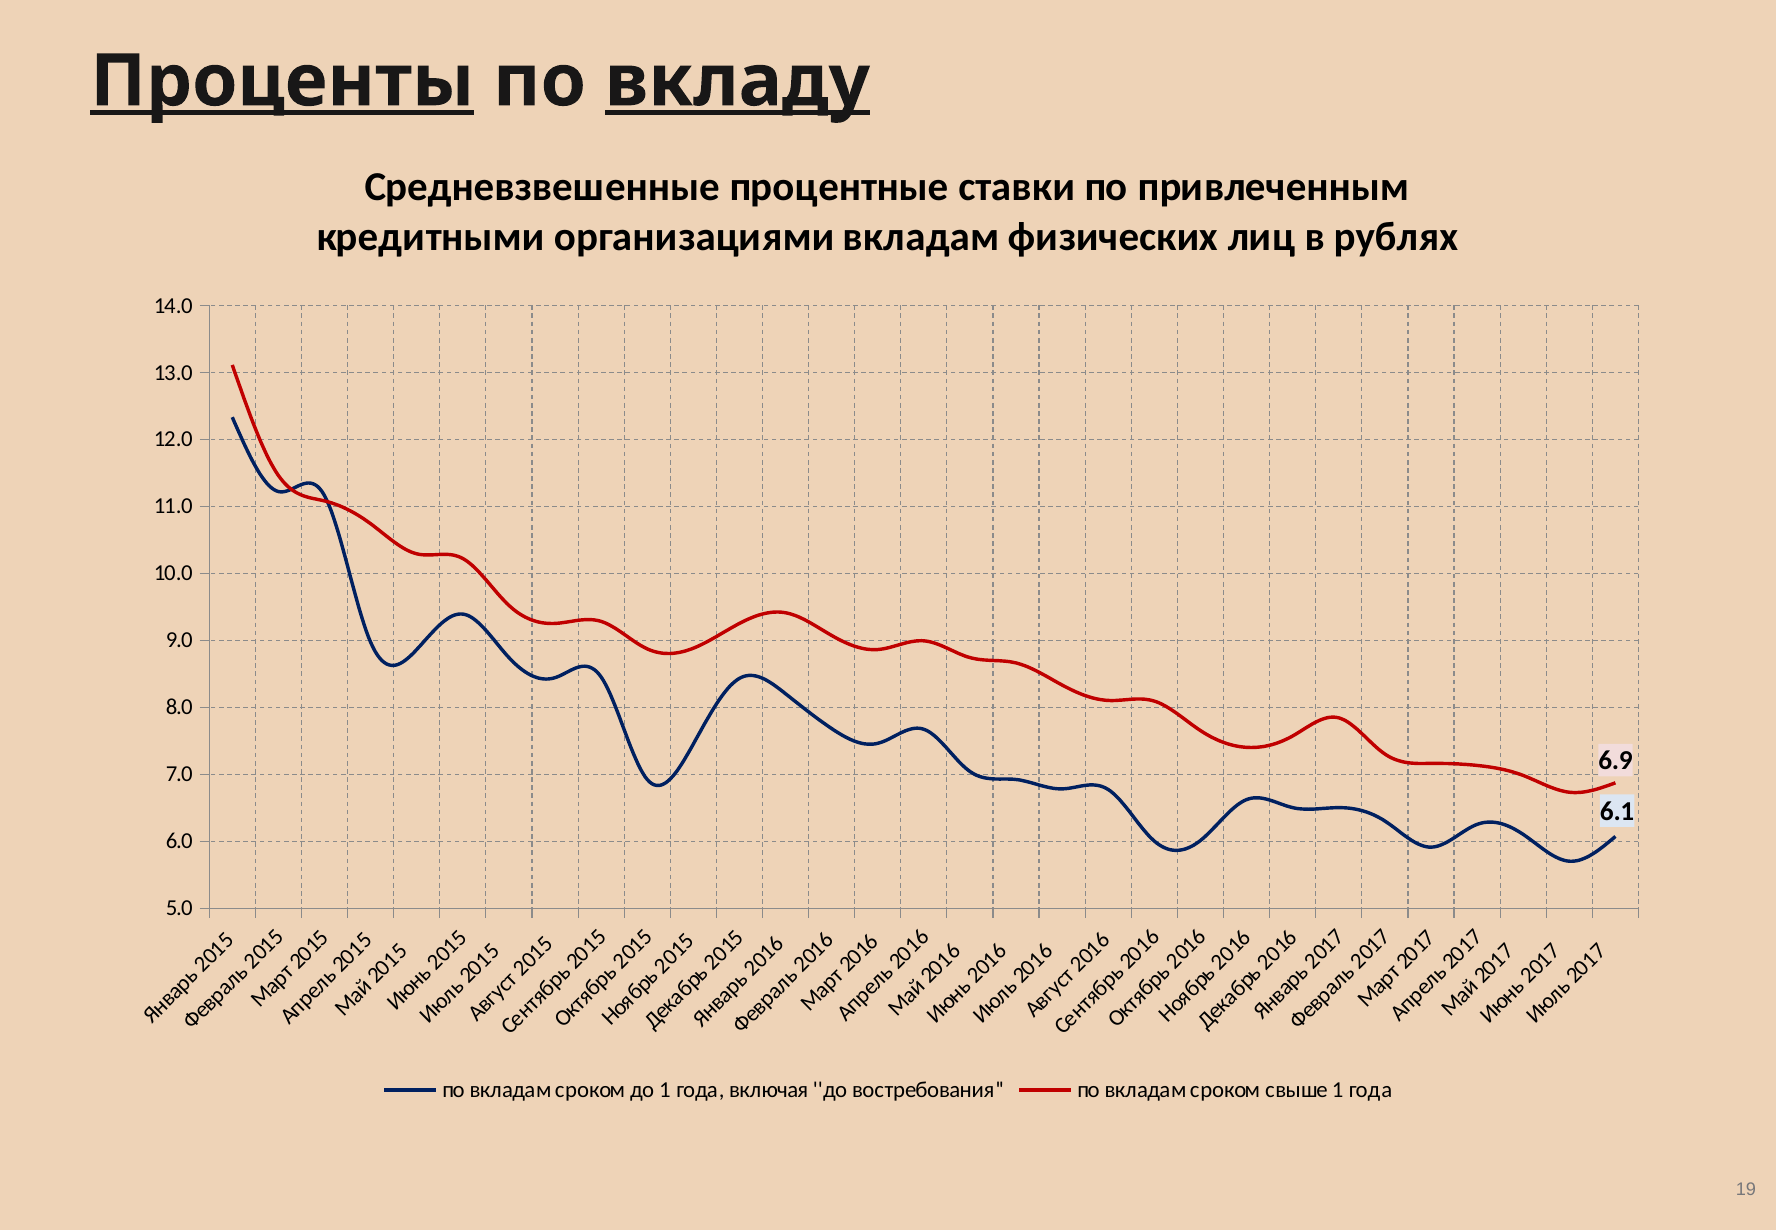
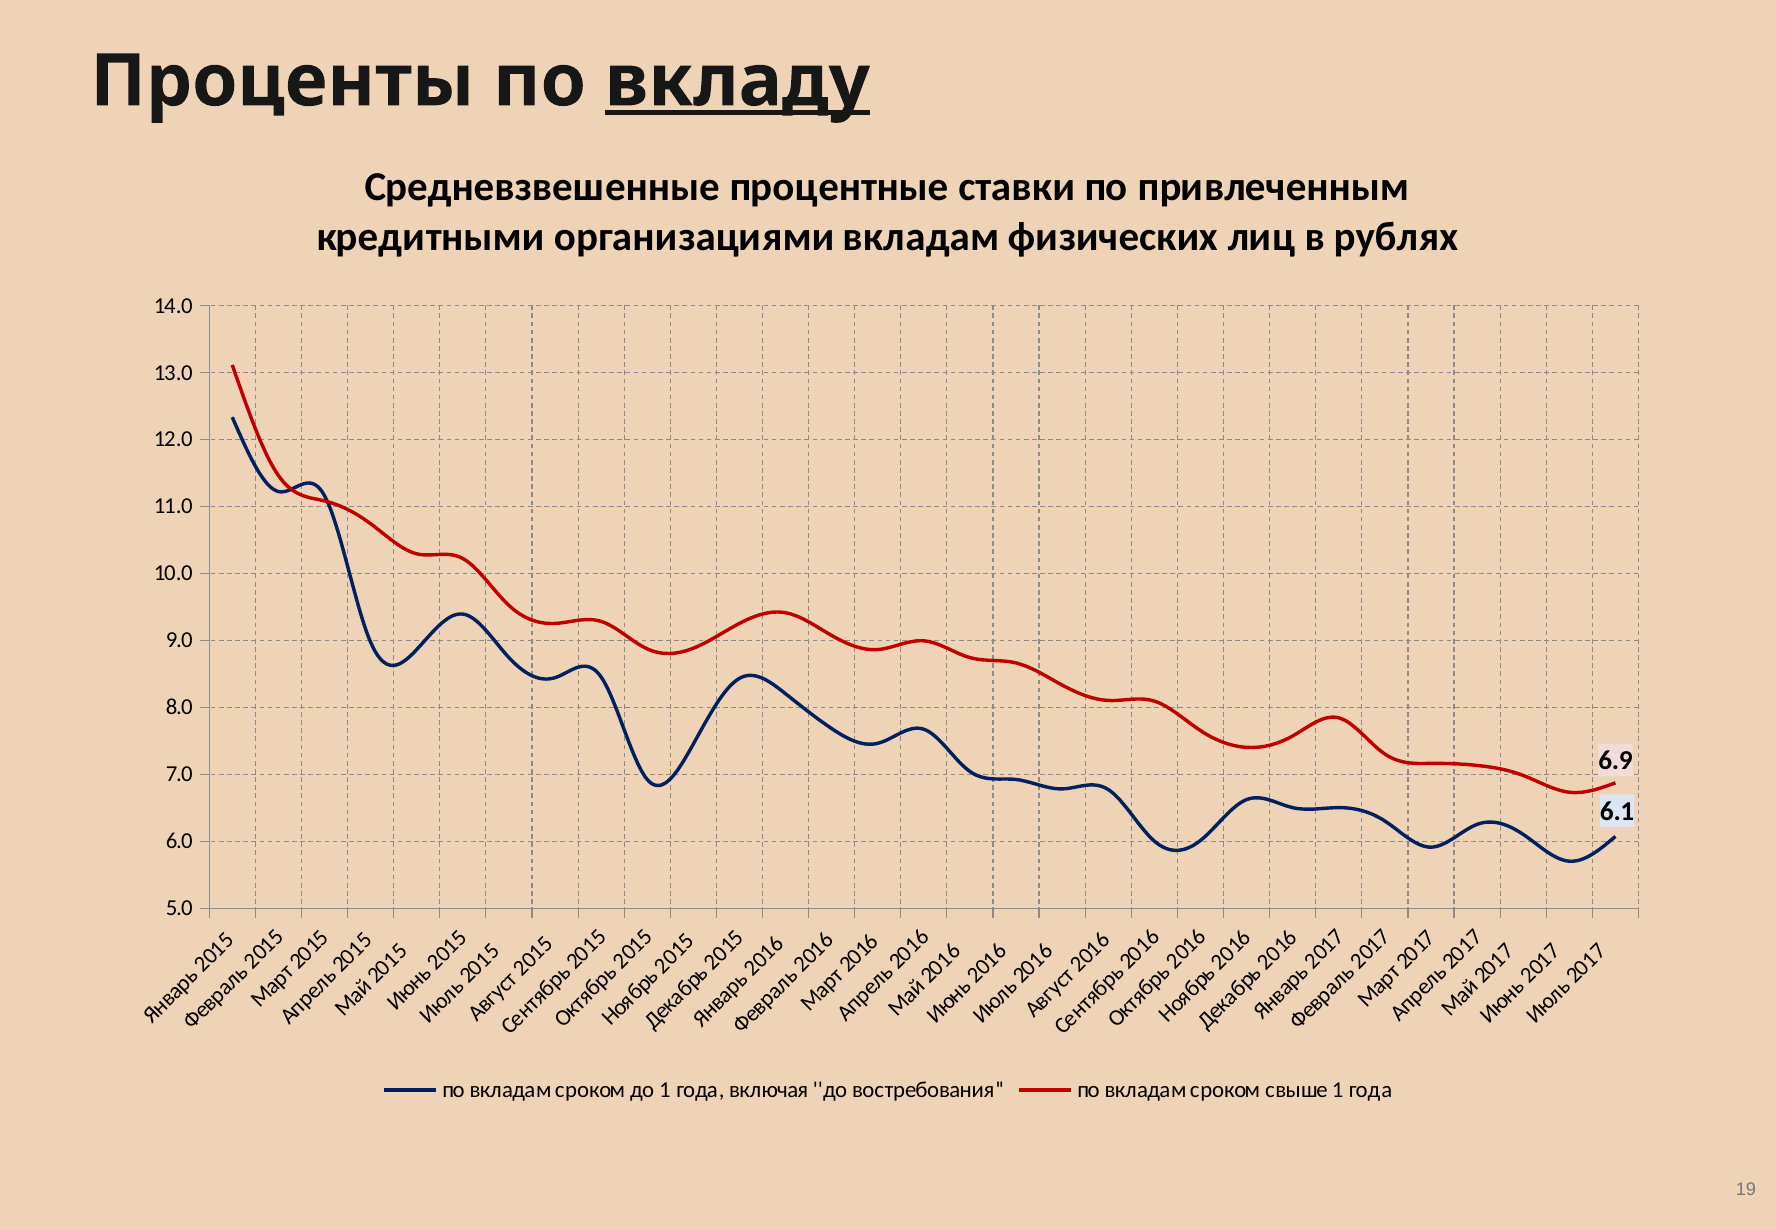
Проценты underline: present -> none (282, 81)
